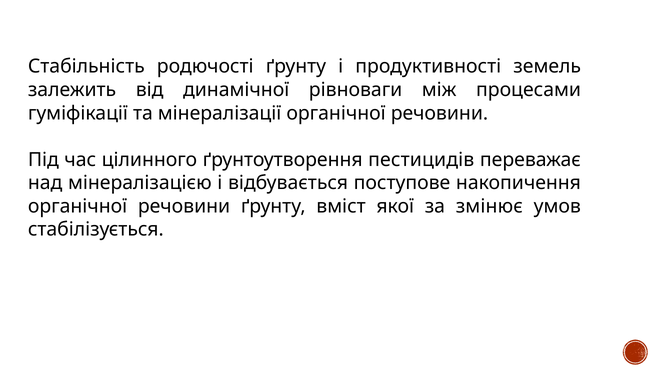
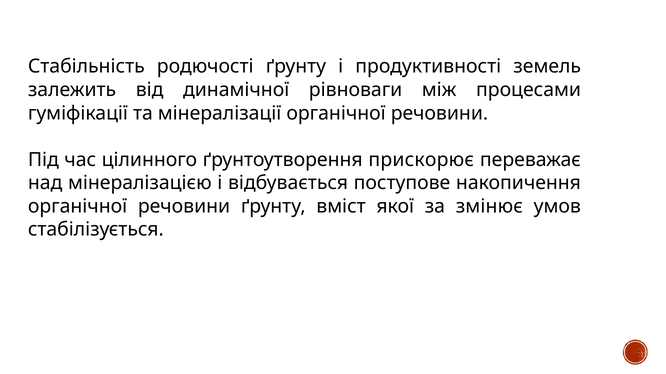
пестицидів: пестицидів -> прискорює (421, 160)
